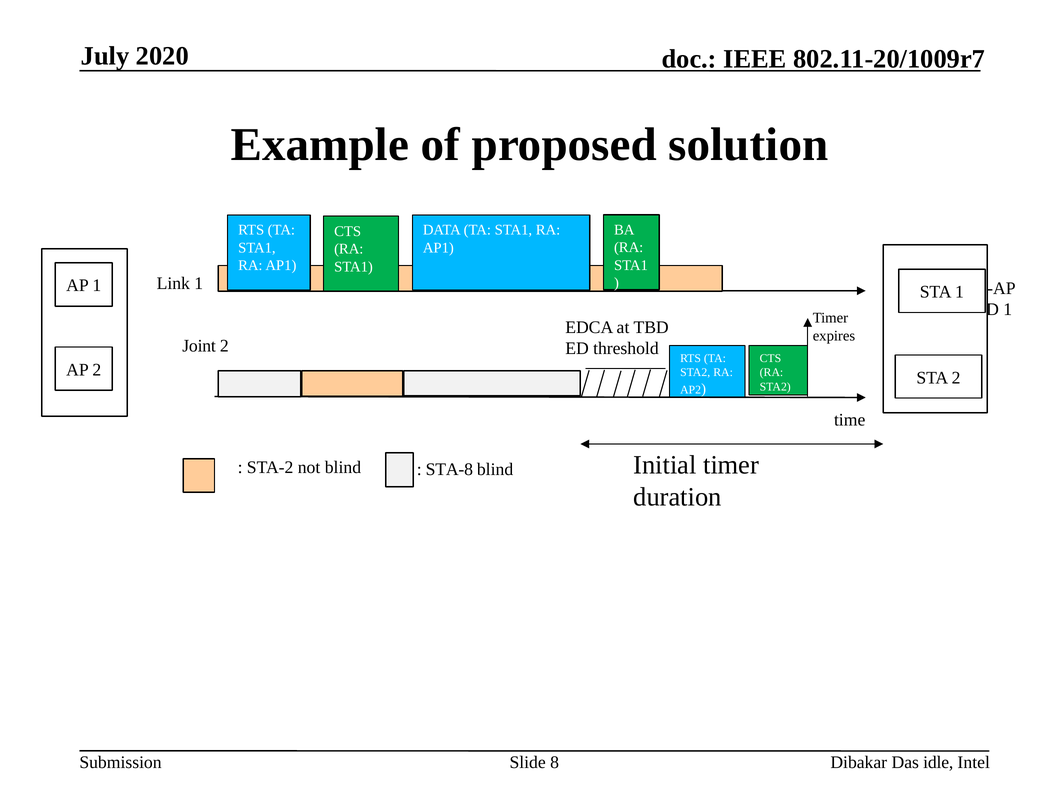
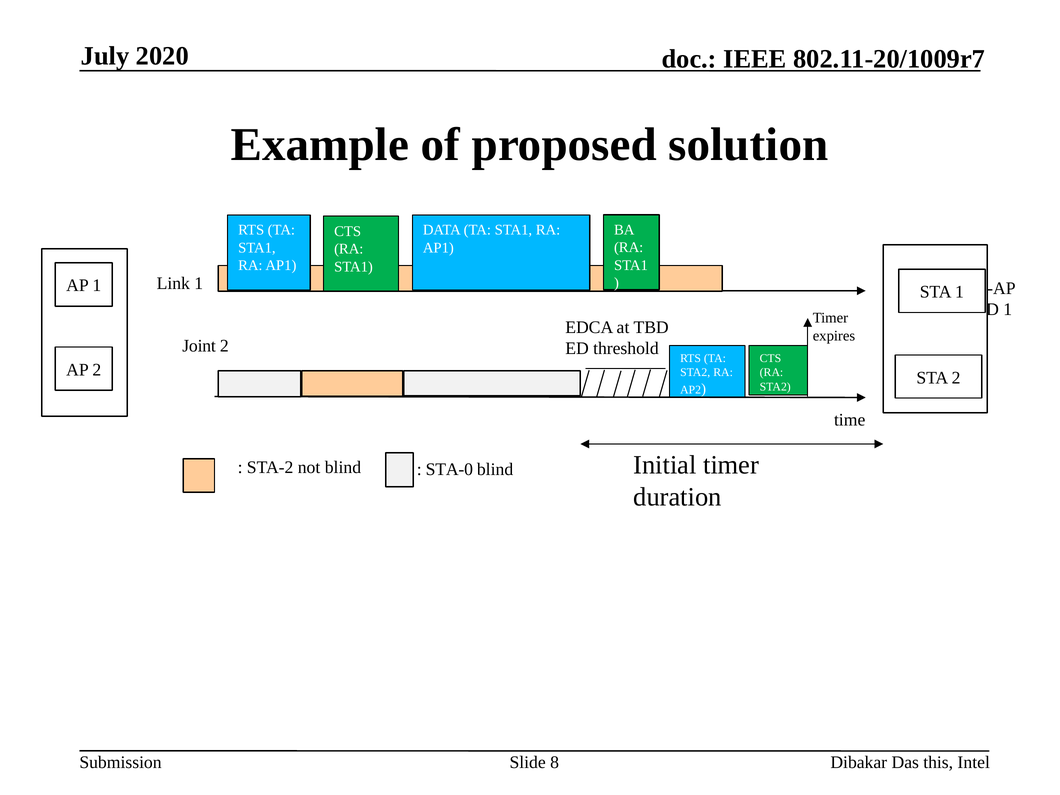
STA-8: STA-8 -> STA-0 (449, 469)
idle: idle -> this (938, 762)
